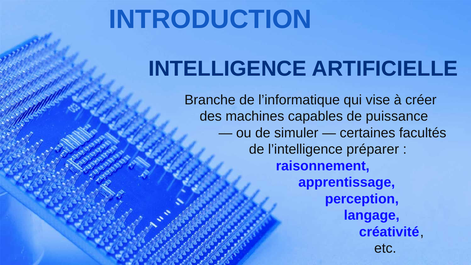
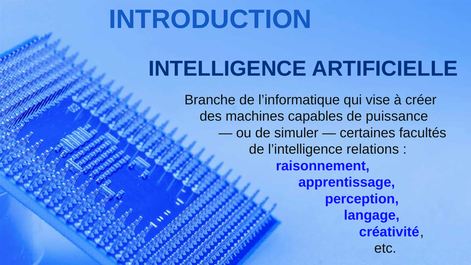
préparer: préparer -> relations (373, 149)
